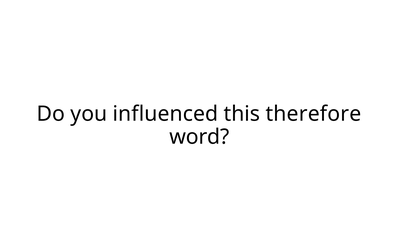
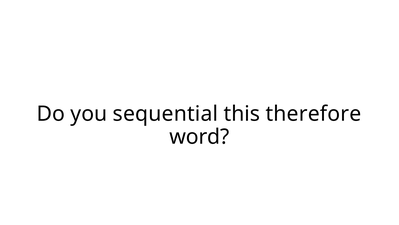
influenced: influenced -> sequential (165, 114)
